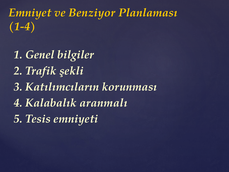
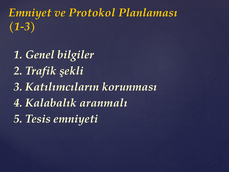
Benziyor: Benziyor -> Protokol (92, 13)
1-4: 1-4 -> 1-3 (22, 26)
